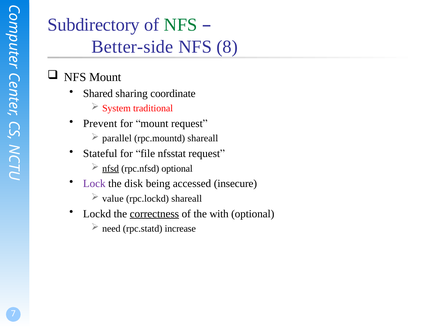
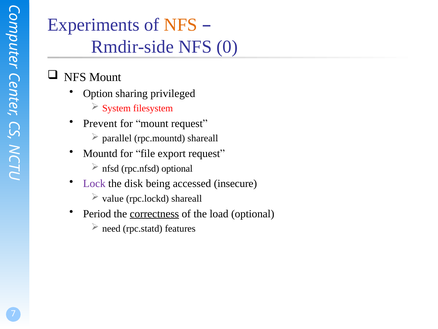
Subdirectory: Subdirectory -> Experiments (94, 25)
NFS colour: green -> orange (181, 25)
Better-side: Better-side -> Rmdir-side (133, 47)
8: 8 -> 0 (227, 47)
Shared: Shared -> Option (98, 93)
coordinate: coordinate -> privileged (173, 93)
traditional: traditional -> filesystem (153, 108)
Stateful: Stateful -> Mountd (100, 153)
nfsstat: nfsstat -> export (172, 153)
nfsd underline: present -> none (111, 168)
Lockd: Lockd -> Period (97, 213)
with: with -> load (219, 213)
increase: increase -> features (180, 228)
